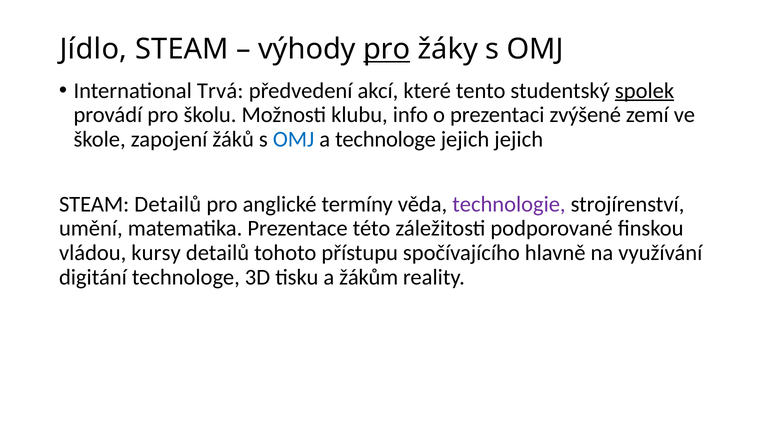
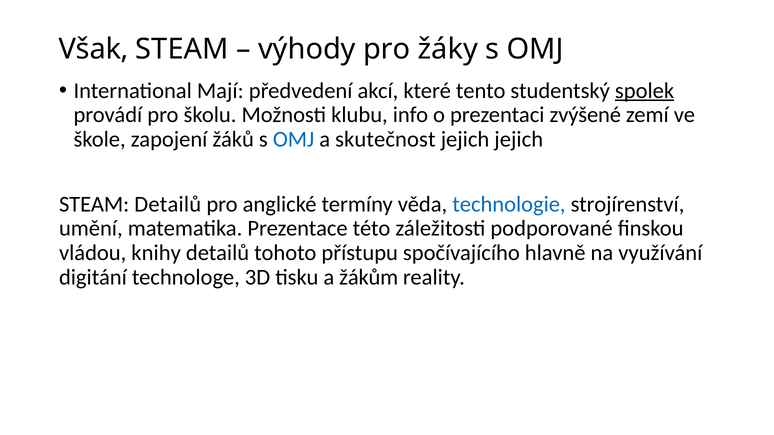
Jídlo: Jídlo -> Však (94, 49)
pro underline: present -> none (387, 49)
Trvá: Trvá -> Mají (220, 91)
a technologe: technologe -> skutečnost (385, 139)
technologie colour: purple -> blue (509, 204)
kursy: kursy -> knihy (156, 253)
